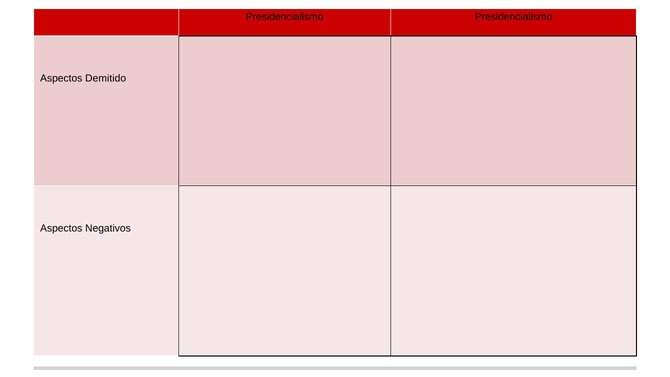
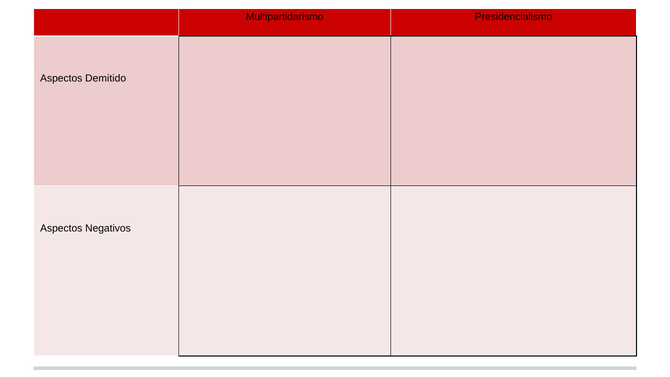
Presidencialismo: Presidencialismo -> Multipartidarismo (285, 17)
